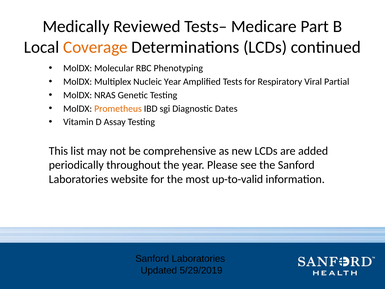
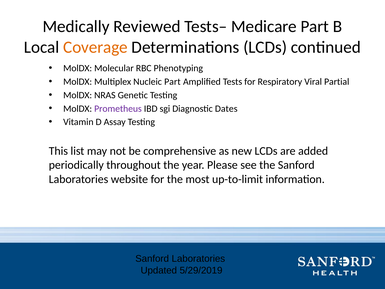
Nucleic Year: Year -> Part (172, 82)
Prometheus colour: orange -> purple (118, 108)
up-to-valid: up-to-valid -> up-to-limit (238, 179)
